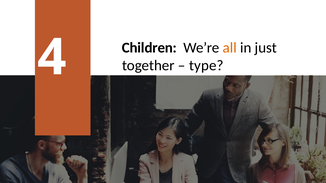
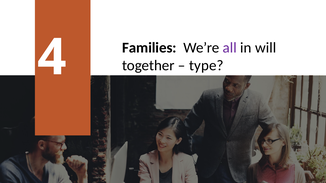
Children: Children -> Families (149, 48)
all colour: orange -> purple (230, 48)
just: just -> will (266, 48)
